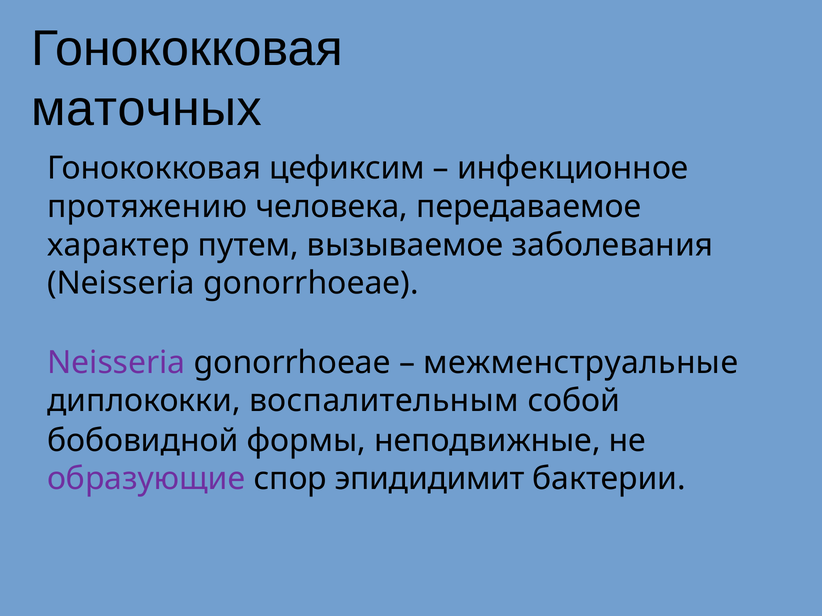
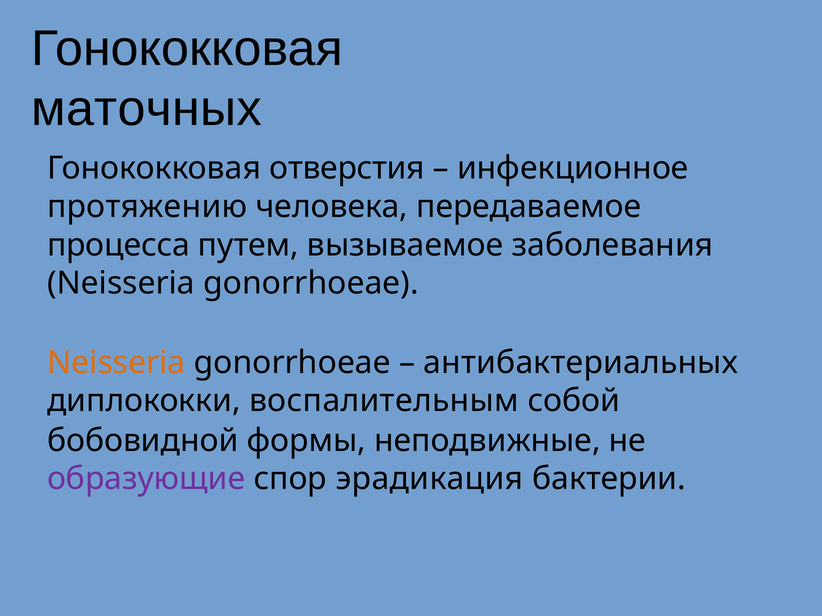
цефиксим: цефиксим -> отверстия (347, 168)
характер: характер -> процесса (119, 245)
Neisseria colour: purple -> orange (116, 363)
межменструальные: межменструальные -> антибактериальных (581, 363)
эпидидимит: эпидидимит -> эрадикация (430, 479)
